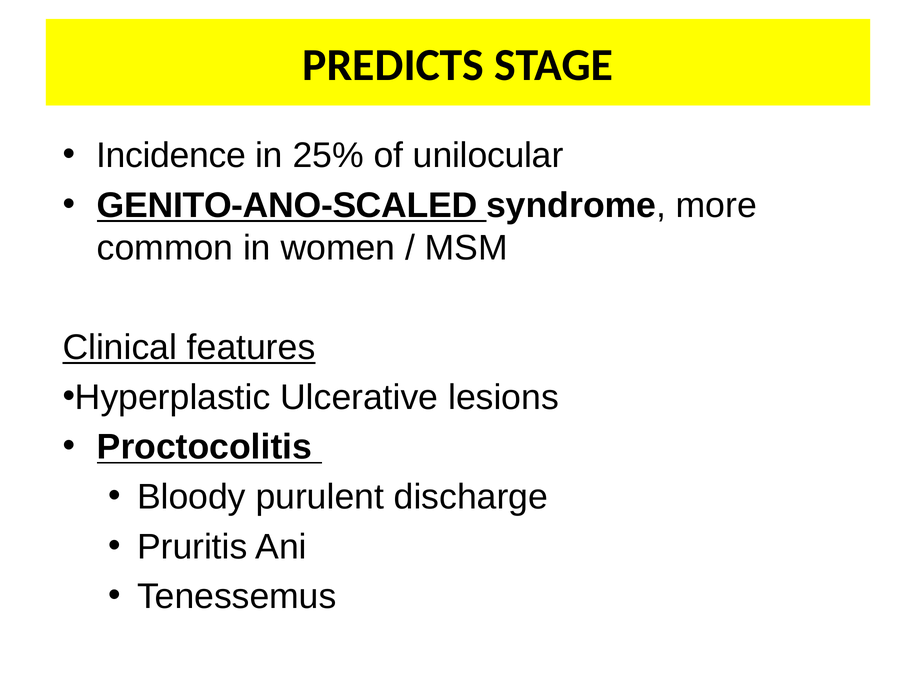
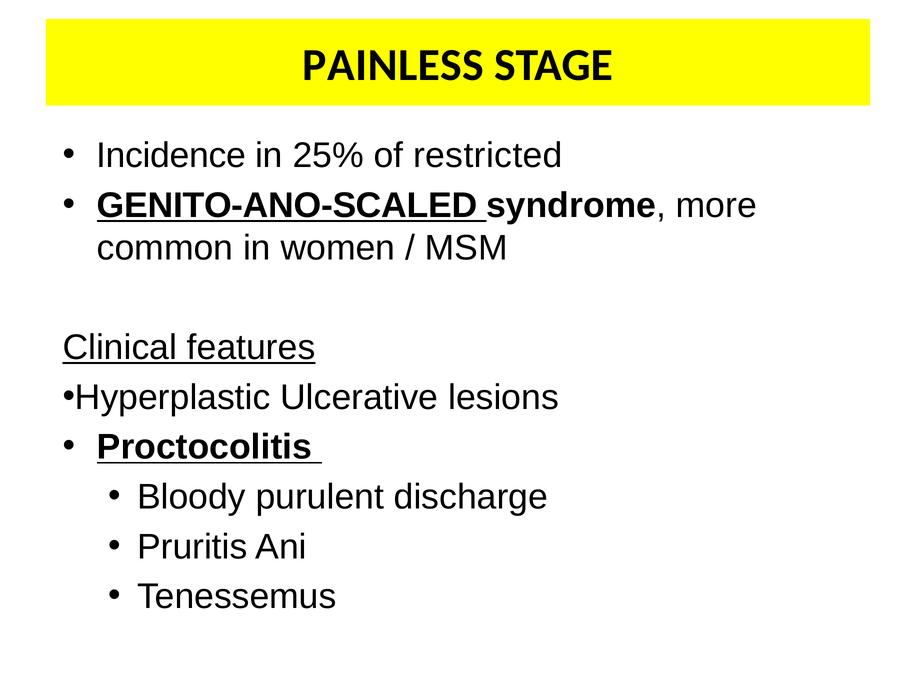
PREDICTS: PREDICTS -> PAINLESS (393, 65)
unilocular: unilocular -> restricted (488, 155)
